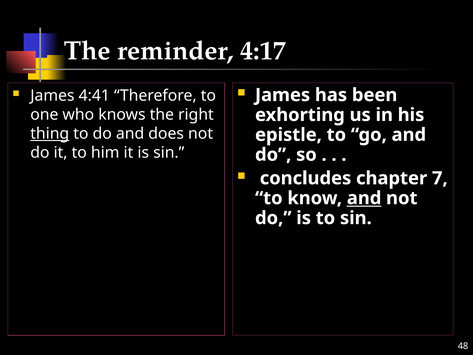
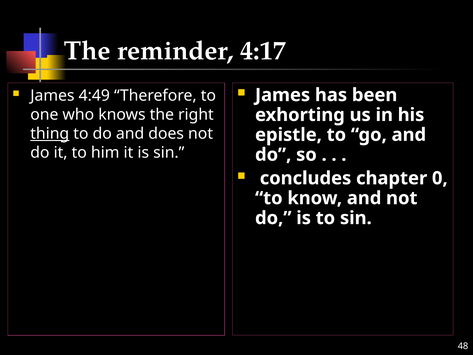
4:41: 4:41 -> 4:49 (94, 96)
7: 7 -> 0 (440, 178)
and underline: present -> none (364, 198)
